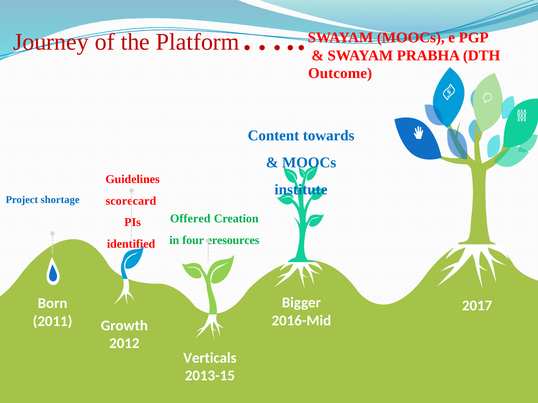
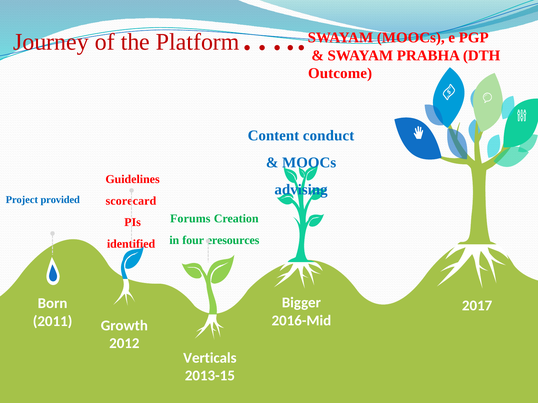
towards: towards -> conduct (329, 136)
institute: institute -> advising (301, 190)
shortage: shortage -> provided (60, 200)
Offered: Offered -> Forums (190, 219)
